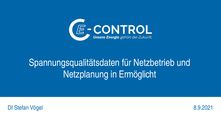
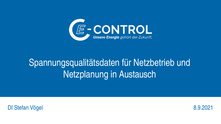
Ermöglicht: Ermöglicht -> Austausch (138, 75)
